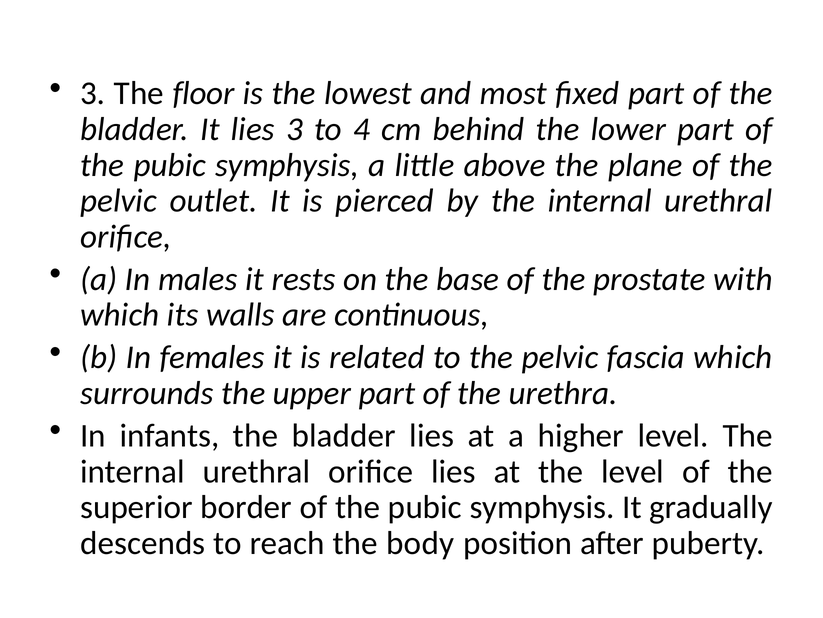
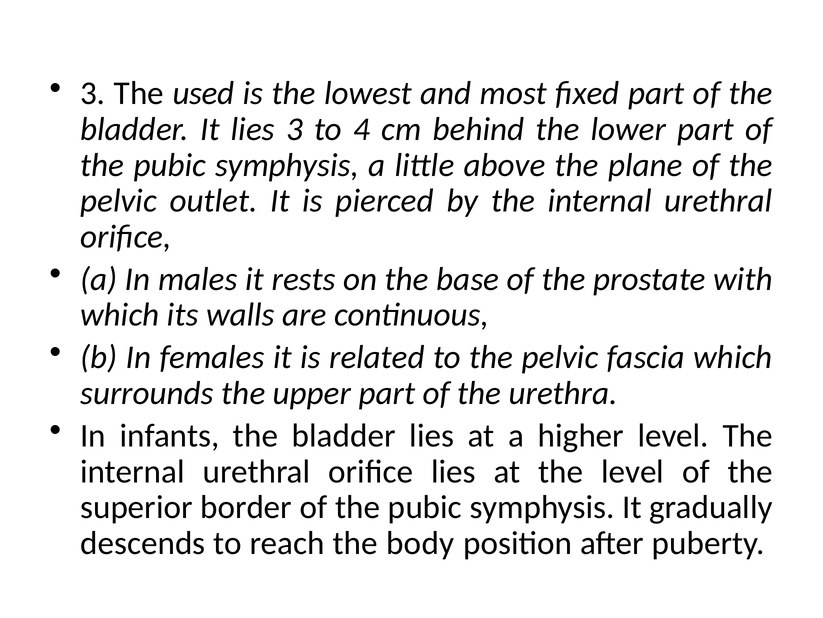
floor: floor -> used (204, 93)
